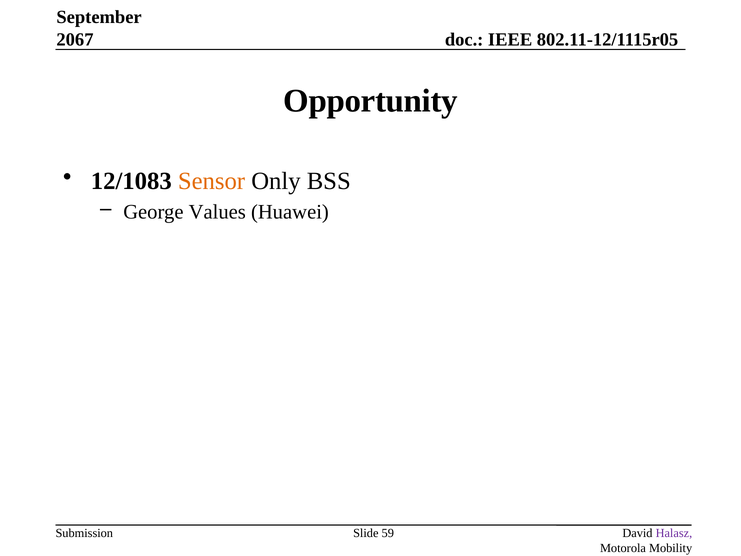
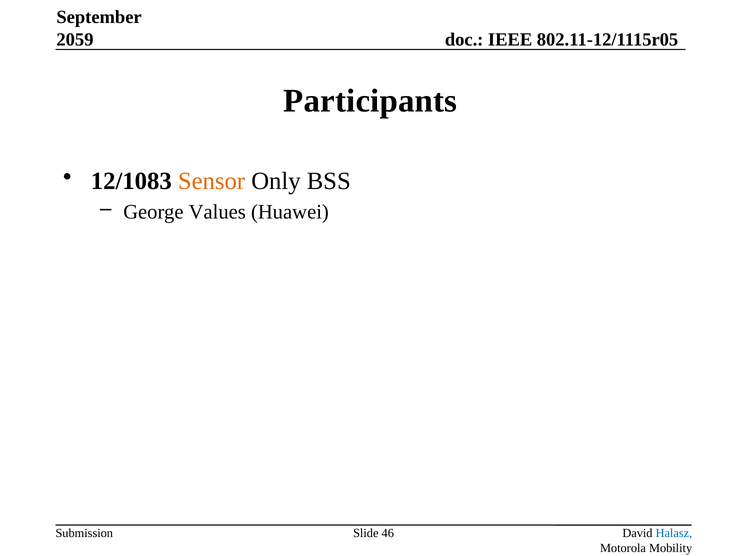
2067: 2067 -> 2059 (75, 40)
Opportunity: Opportunity -> Participants (370, 101)
59: 59 -> 46 (388, 533)
Halasz colour: purple -> blue (674, 533)
